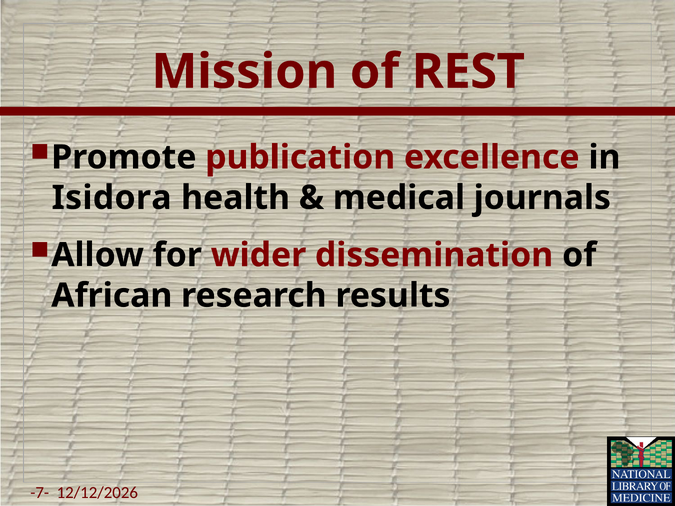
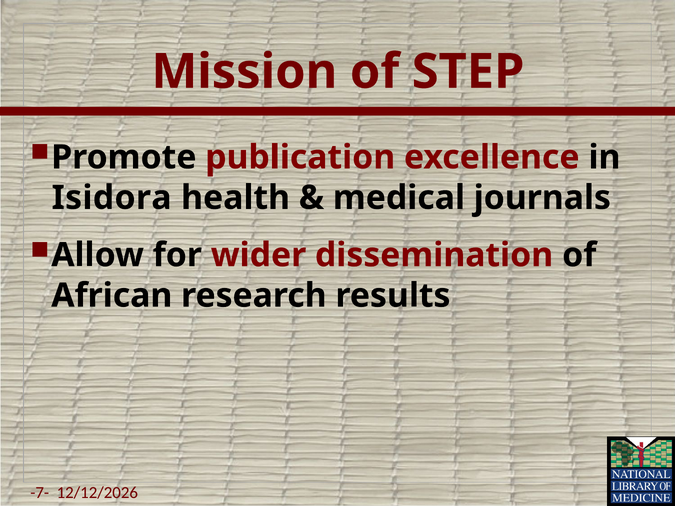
REST: REST -> STEP (468, 72)
